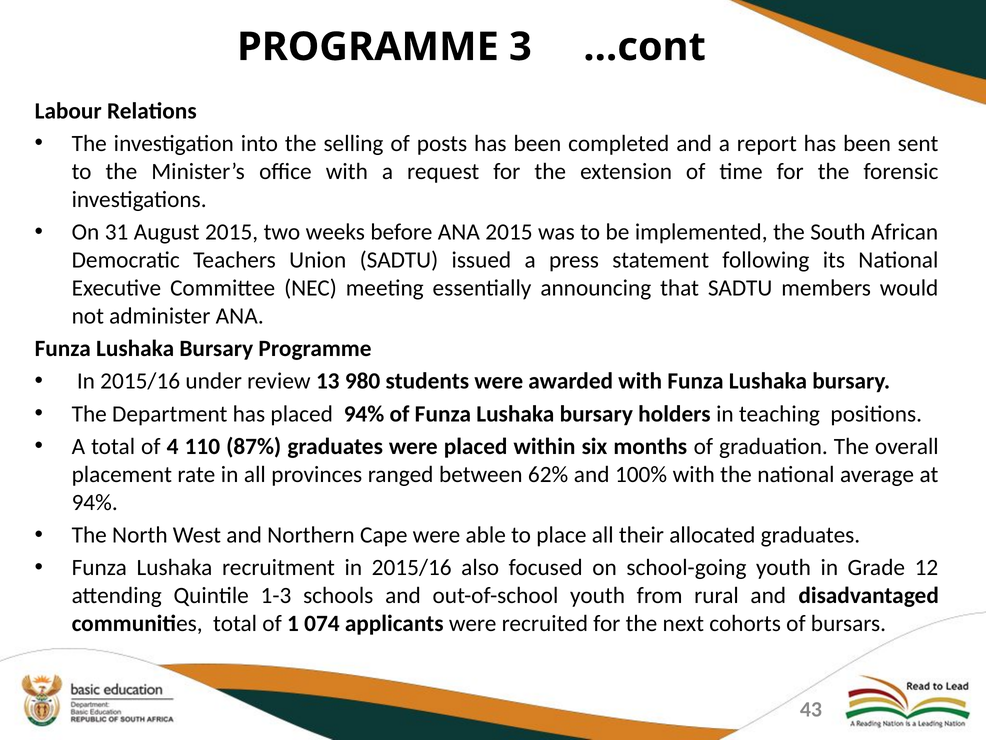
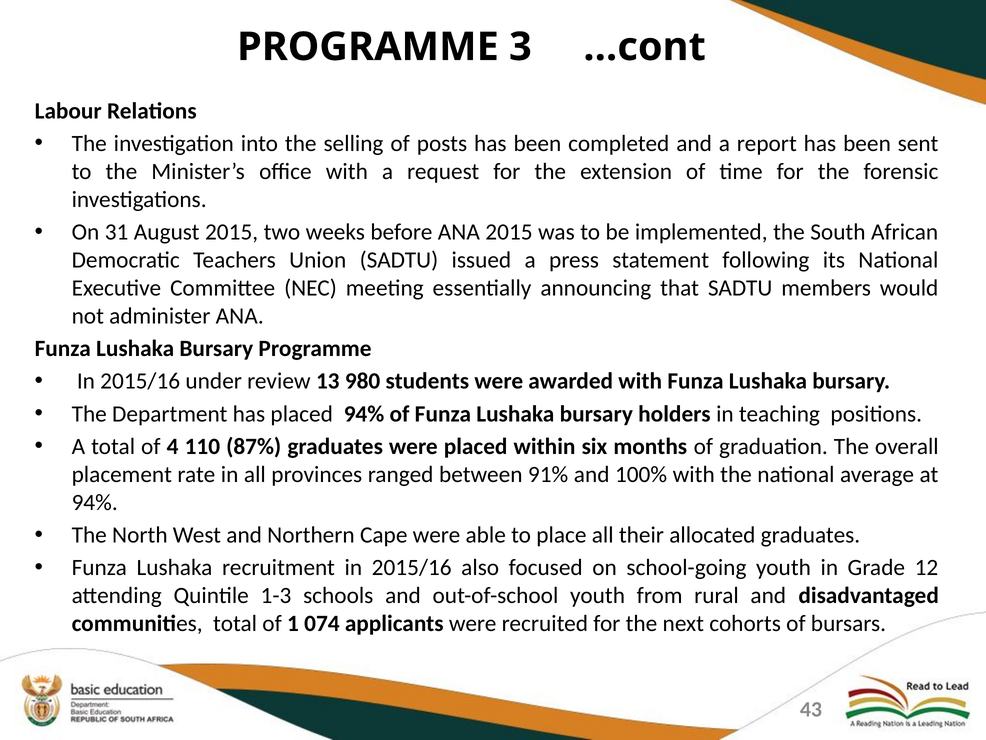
62%: 62% -> 91% (548, 474)
